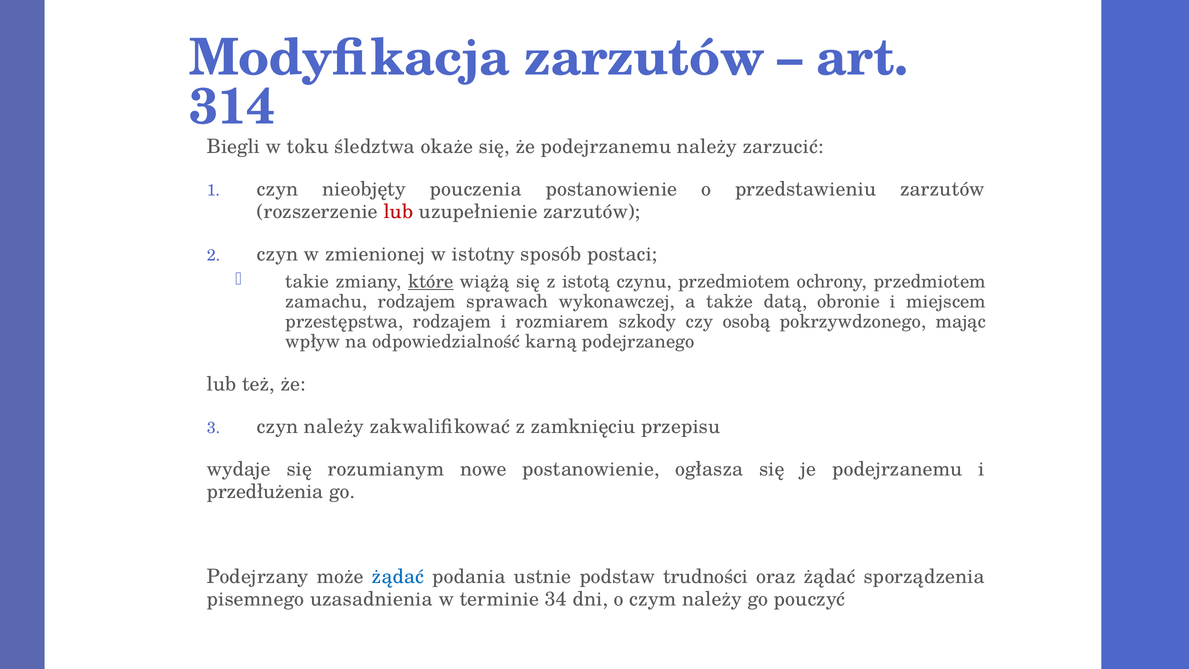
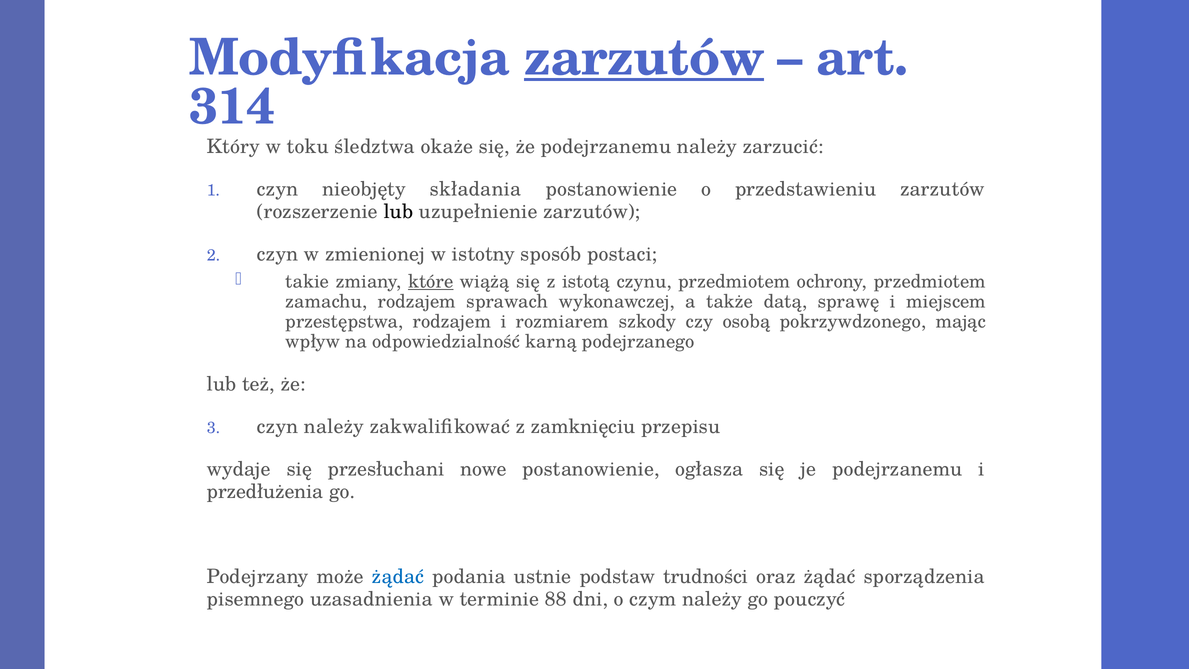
zarzutów underline: none -> present (644, 58)
Biegli: Biegli -> Który (233, 147)
pouczenia: pouczenia -> składania (476, 189)
lub colour: red -> black (398, 212)
obronie: obronie -> sprawę (849, 301)
rozumianym: rozumianym -> przesłuchani (386, 469)
34: 34 -> 88 (556, 599)
